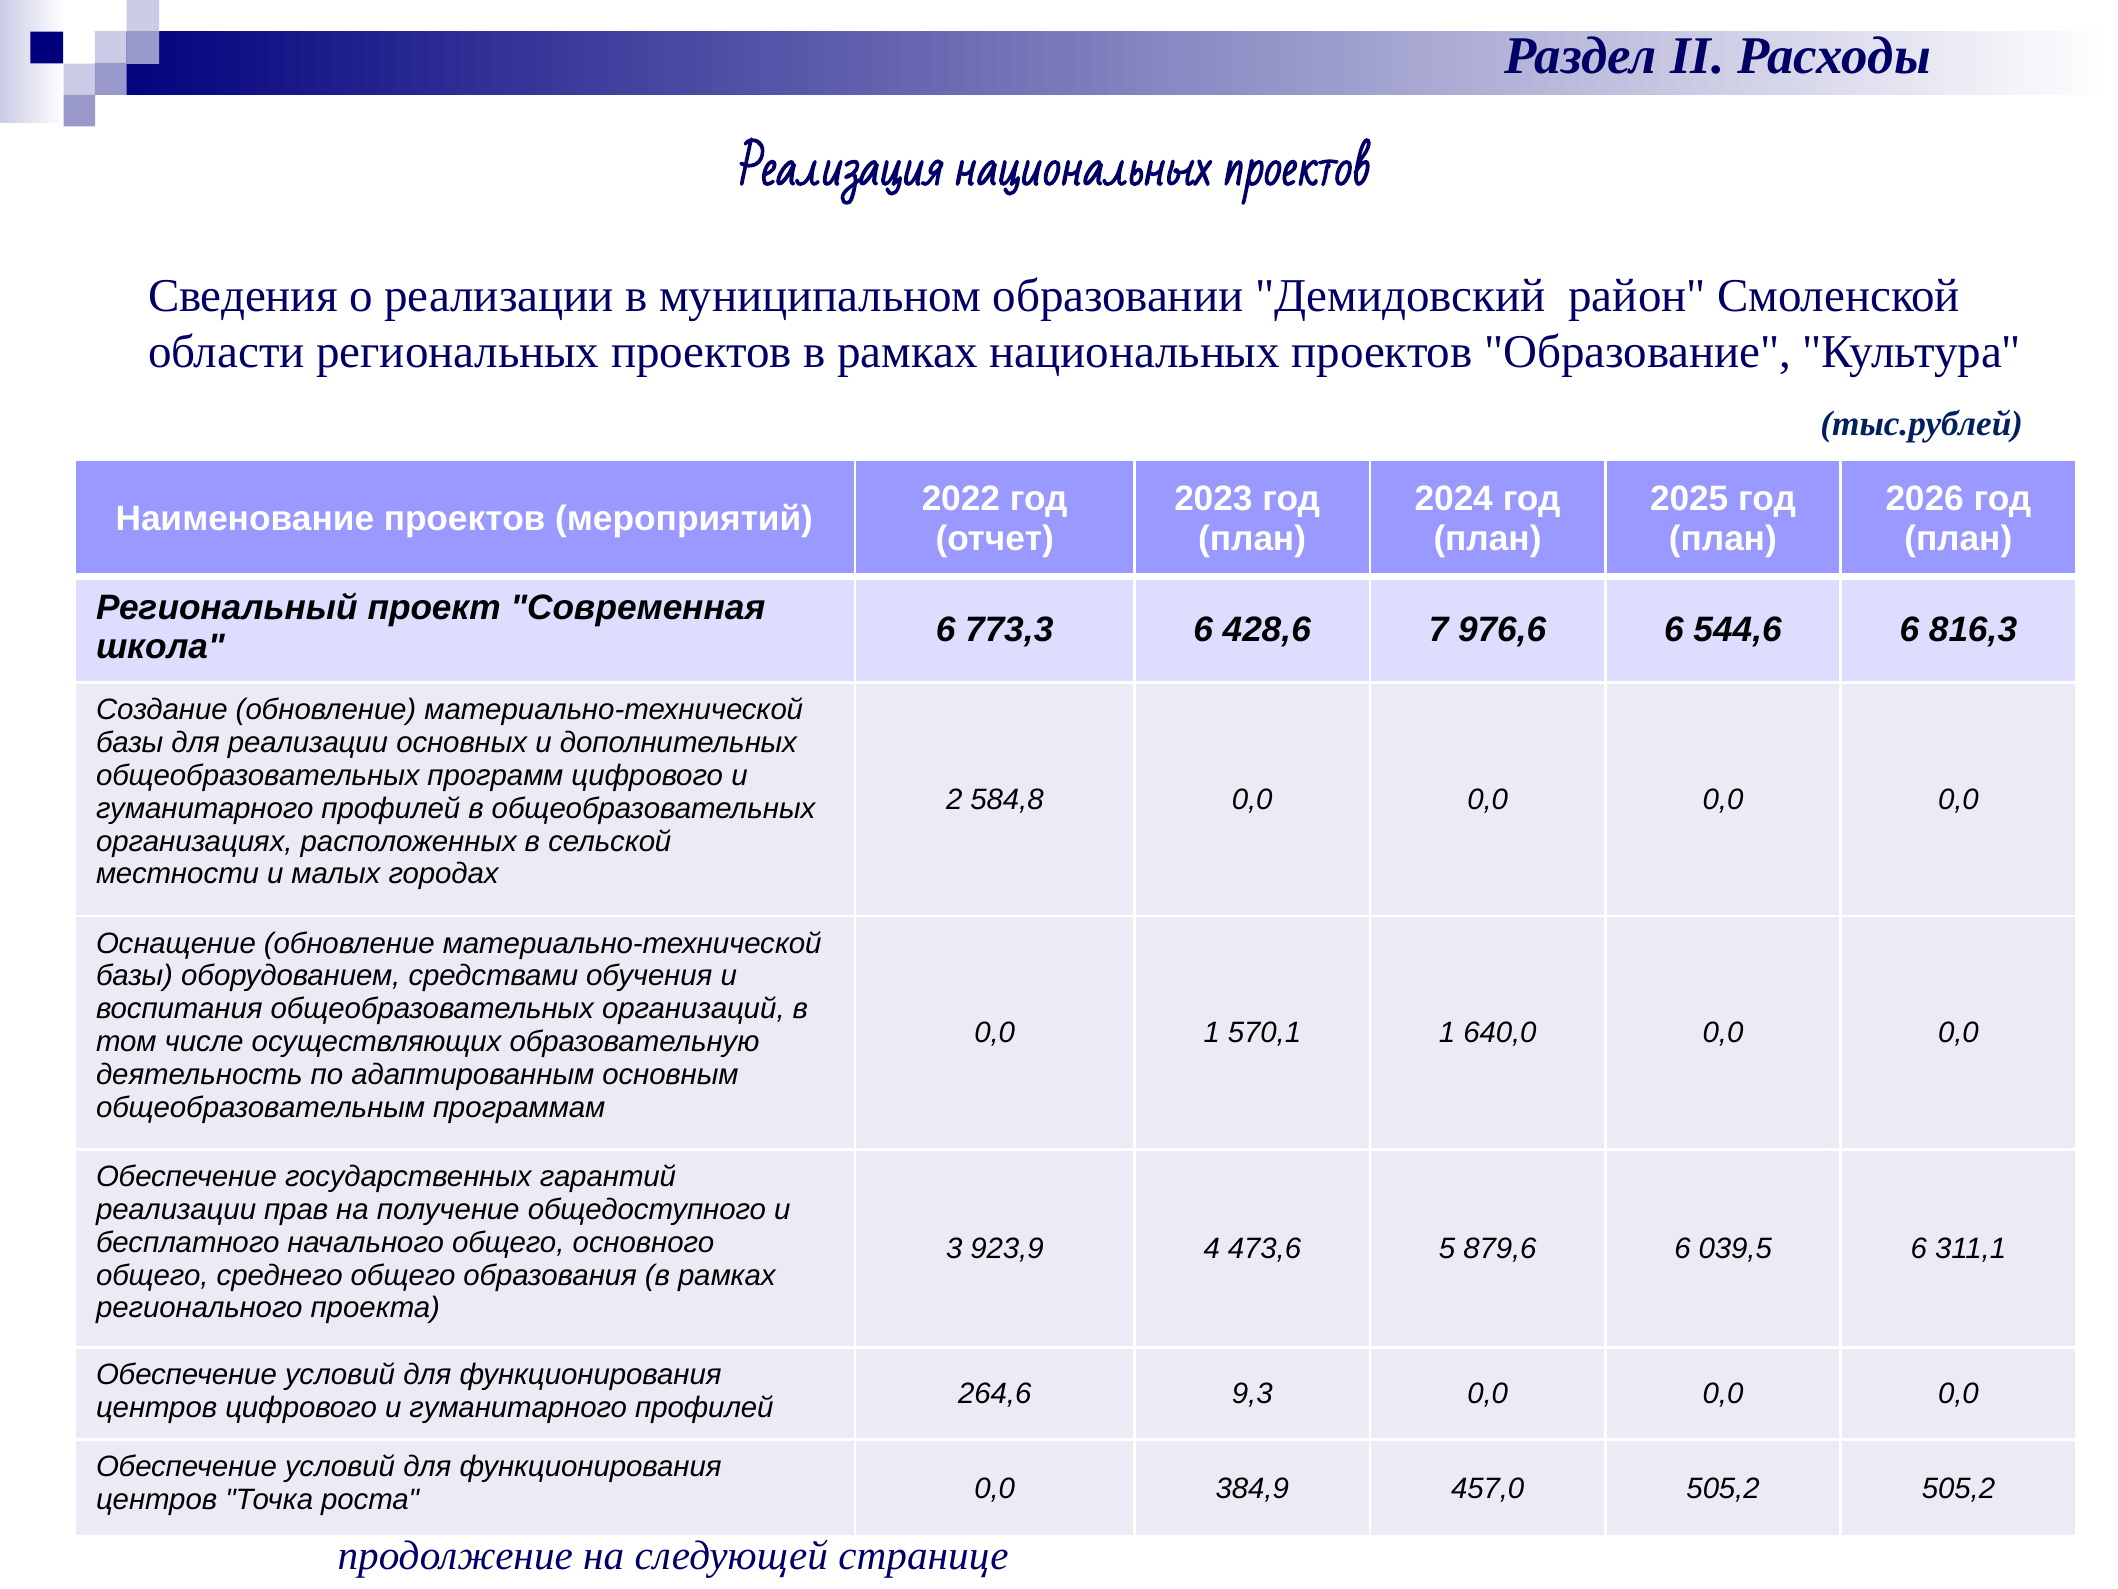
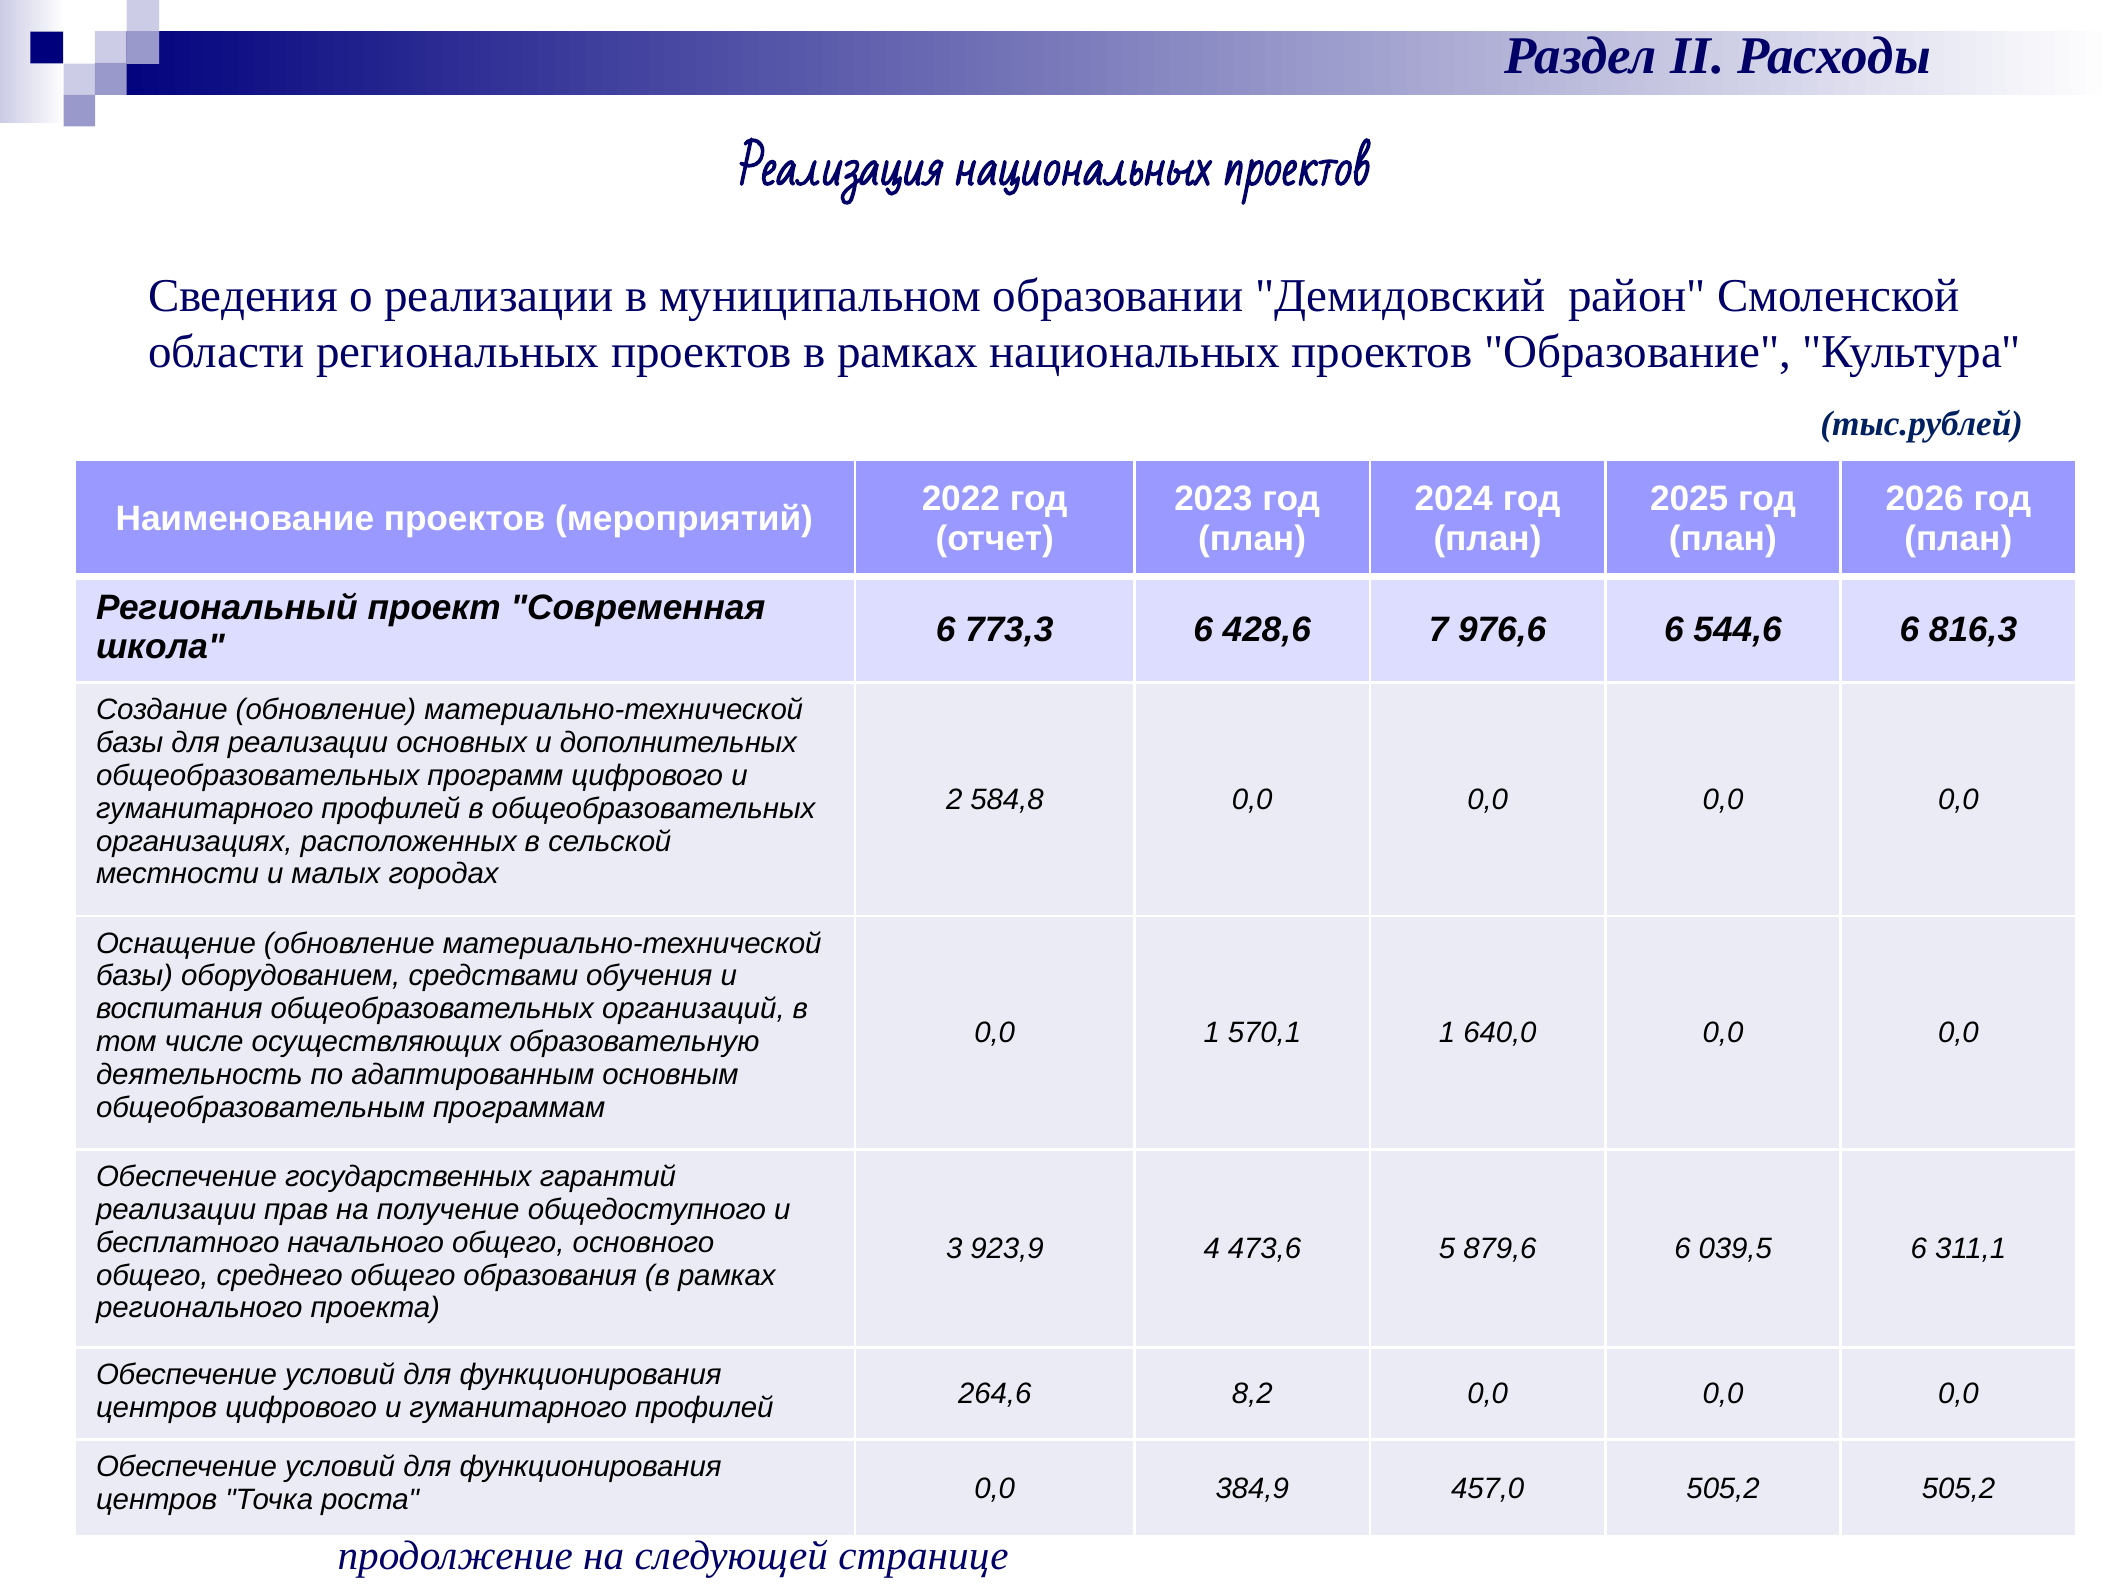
9,3: 9,3 -> 8,2 (1252, 1393)
